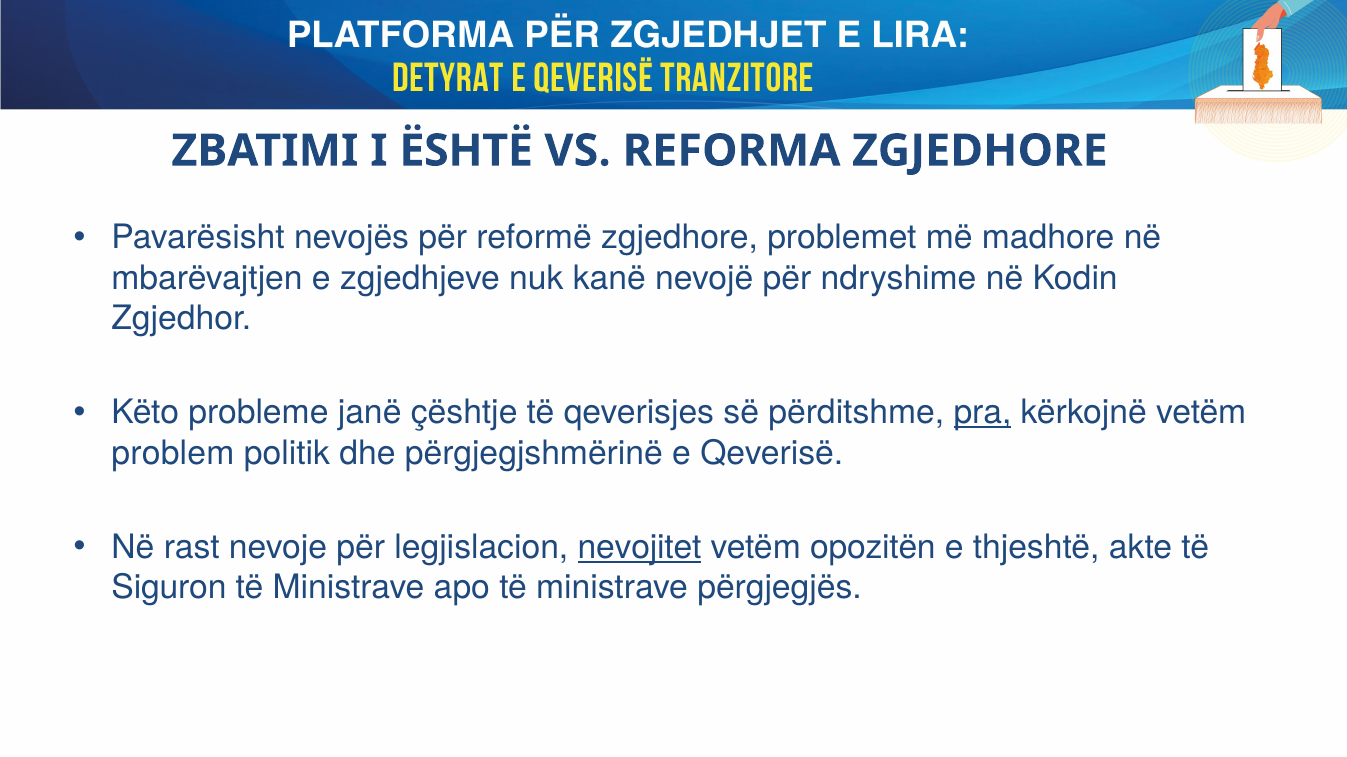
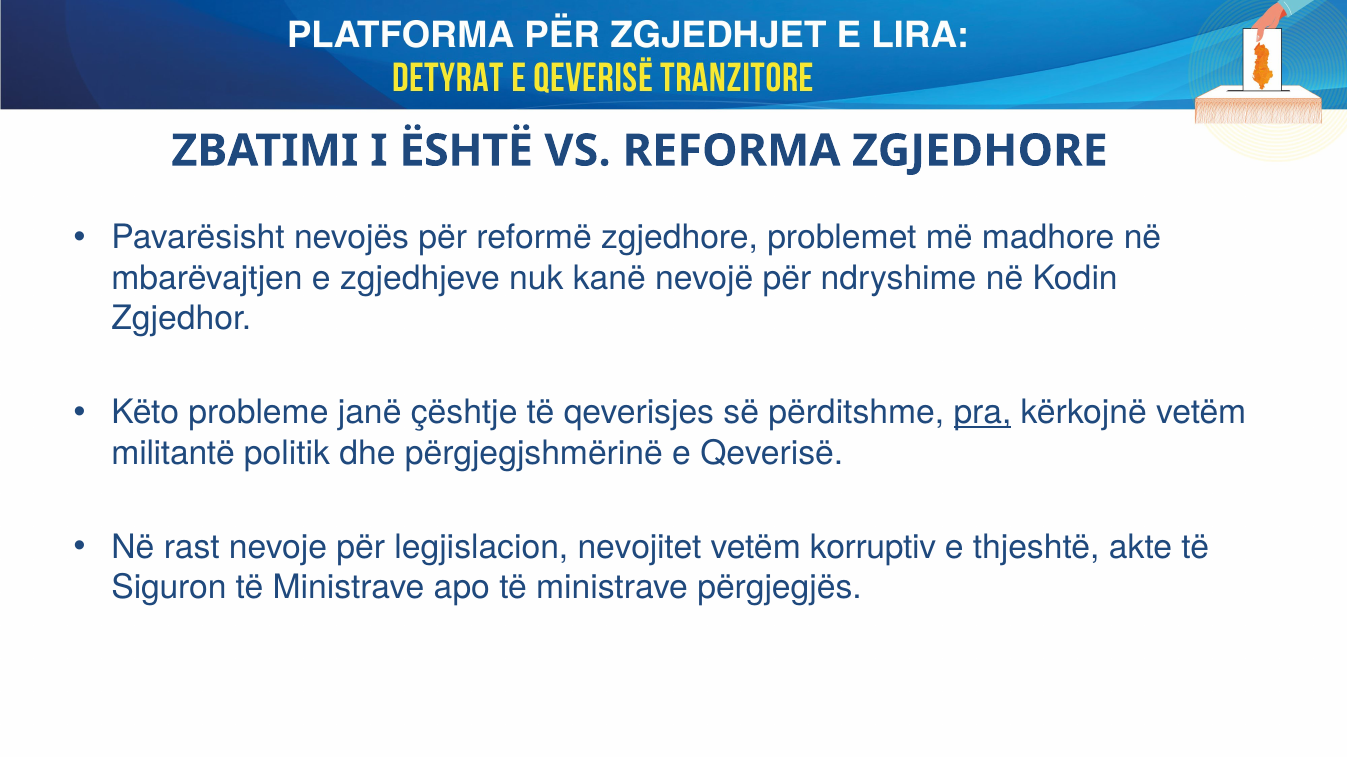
problem: problem -> militantë (173, 454)
nevojitet underline: present -> none (640, 548)
opozitën: opozitën -> korruptiv (873, 548)
